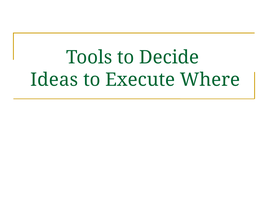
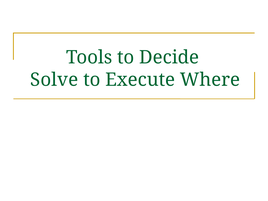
Ideas: Ideas -> Solve (54, 80)
